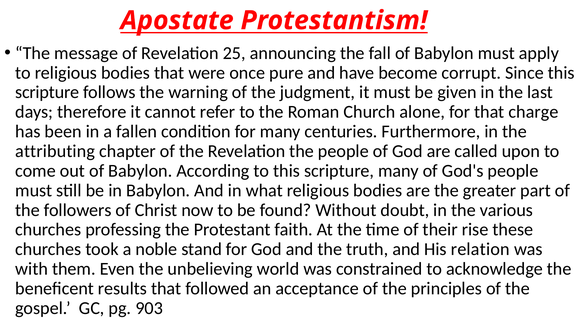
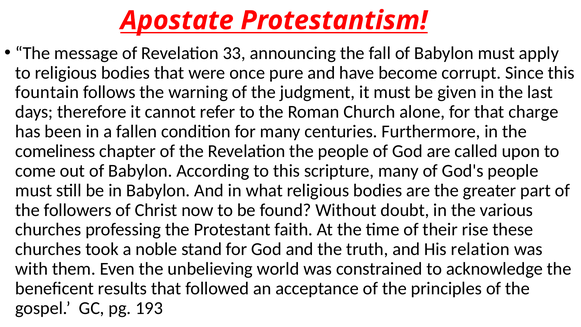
25: 25 -> 33 (234, 53)
scripture: scripture -> fountain (47, 92)
attributing: attributing -> comeliness (55, 151)
903: 903 -> 193 (149, 308)
